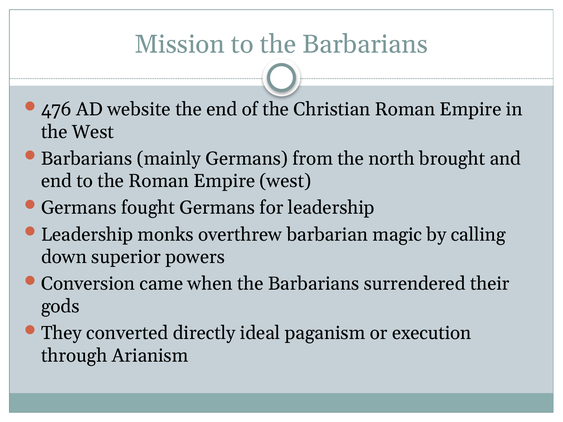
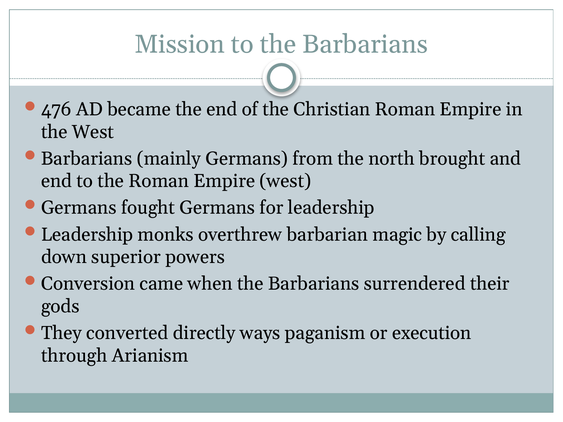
website: website -> became (139, 109)
ideal: ideal -> ways (260, 333)
